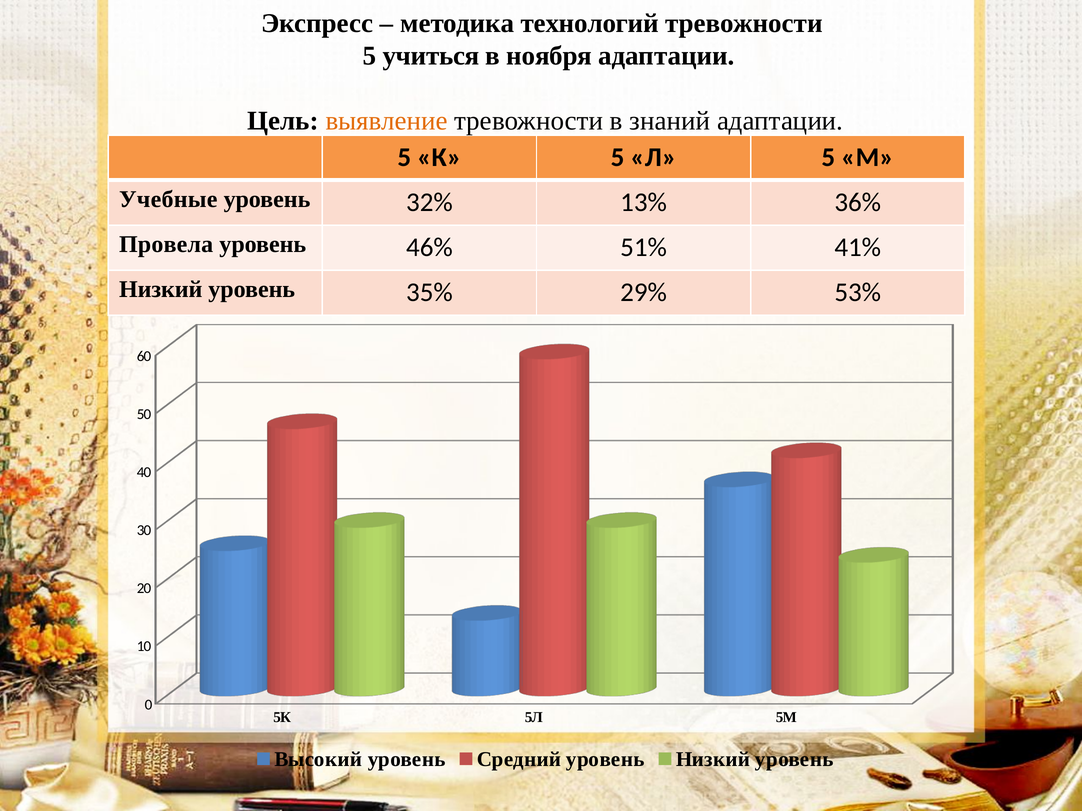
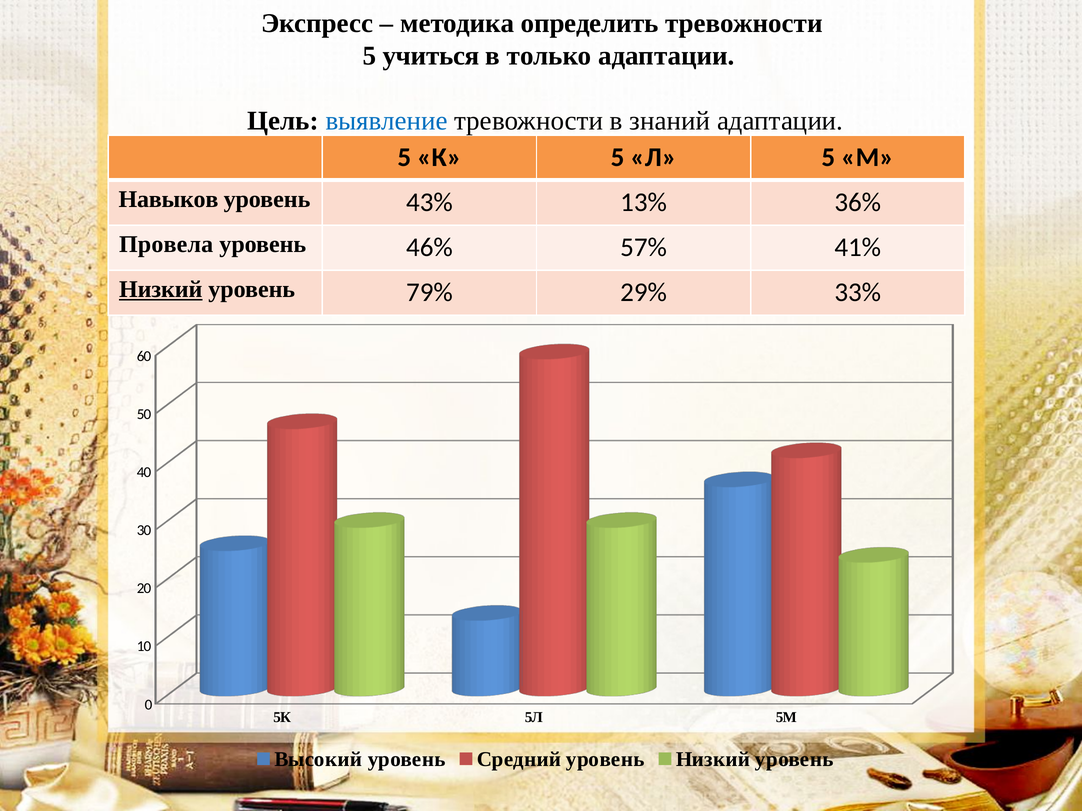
технологий: технологий -> определить (590, 23)
ноября: ноября -> только (549, 56)
выявление colour: orange -> blue (387, 121)
Учебные: Учебные -> Навыков (168, 199)
32%: 32% -> 43% (429, 203)
51%: 51% -> 57% (644, 248)
Низкий underline: none -> present (161, 289)
35%: 35% -> 79% (429, 293)
53%: 53% -> 33% (858, 293)
